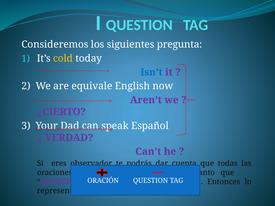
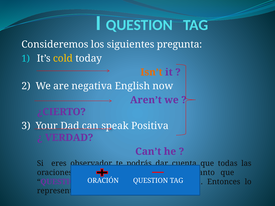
Isn’t colour: blue -> orange (152, 72)
are equivale: equivale -> negativa (92, 86)
Español: Español -> Positiva (150, 126)
